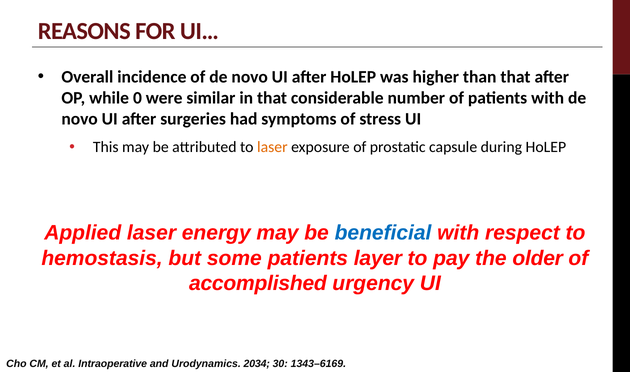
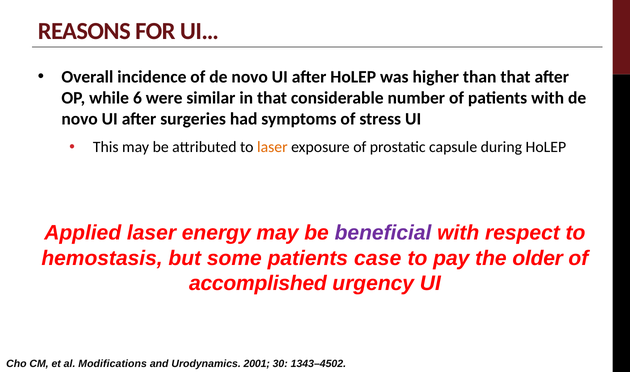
0: 0 -> 6 (137, 98)
beneficial colour: blue -> purple (383, 233)
layer: layer -> case (378, 258)
Intraoperative: Intraoperative -> Modifications (113, 364)
2034: 2034 -> 2001 (257, 364)
1343–6169: 1343–6169 -> 1343–4502 (318, 364)
